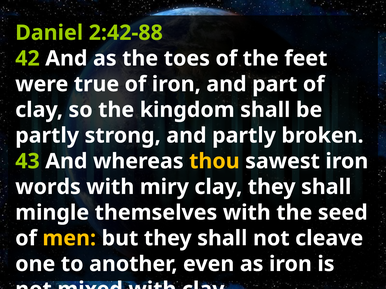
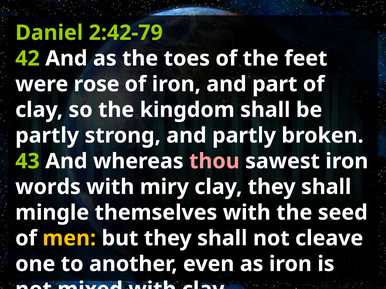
2:42-88: 2:42-88 -> 2:42-79 (126, 33)
true: true -> rose (97, 84)
thou colour: yellow -> pink (214, 162)
